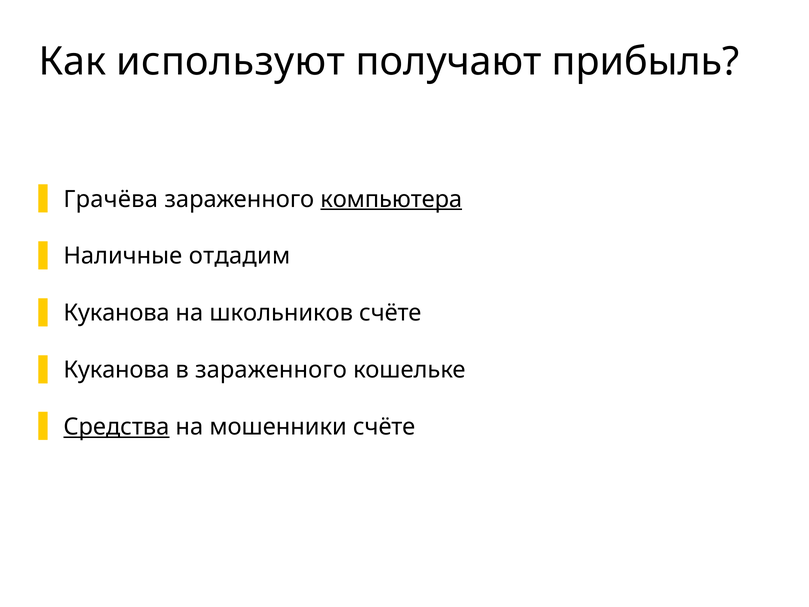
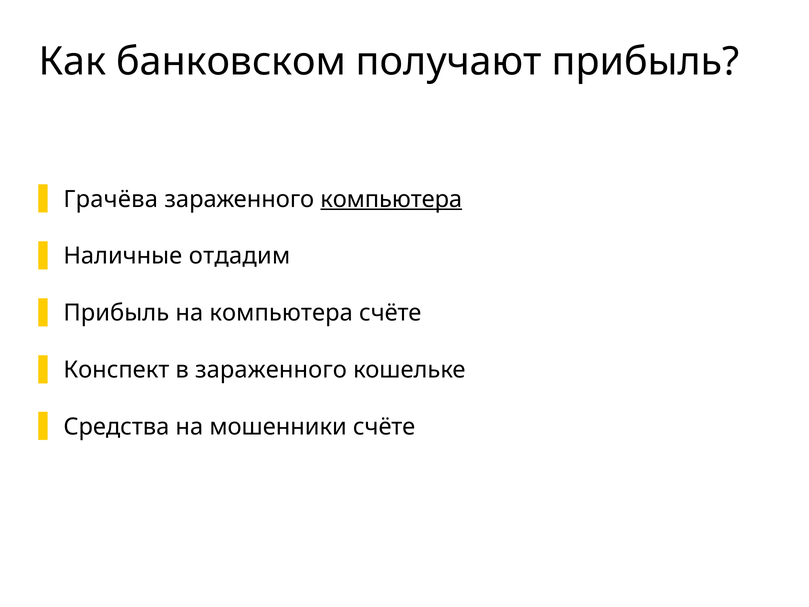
используют: используют -> банковском (231, 62)
Куканова: Куканова -> Прибыль (116, 313)
на школьников: школьников -> компьютера (281, 313)
Куканова: Куканова -> Конспект (116, 370)
Средства underline: present -> none (116, 427)
